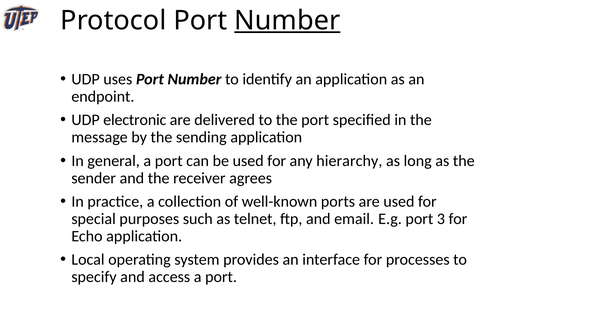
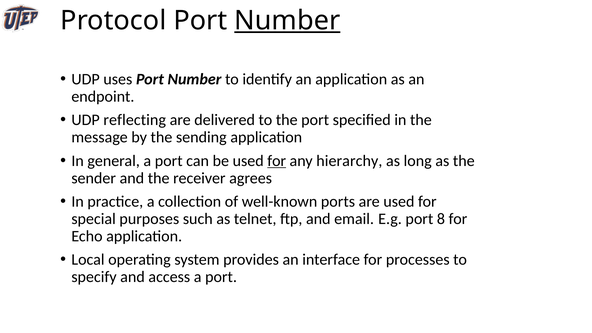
electronic: electronic -> reflecting (135, 120)
for underline: none -> present (277, 161)
3: 3 -> 8 (441, 219)
